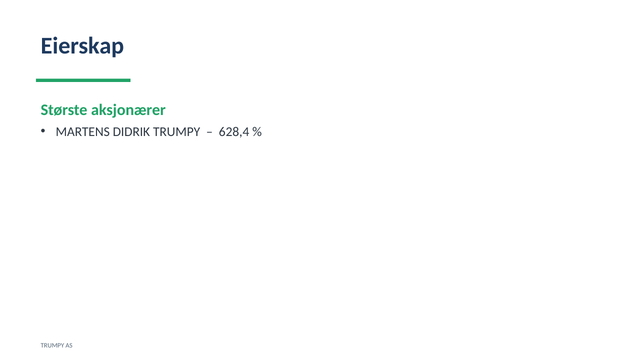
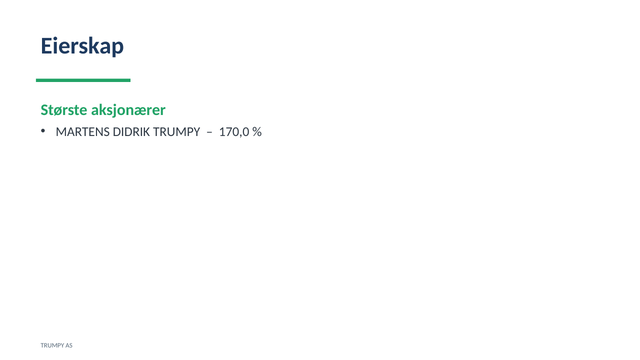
628,4: 628,4 -> 170,0 (234, 132)
